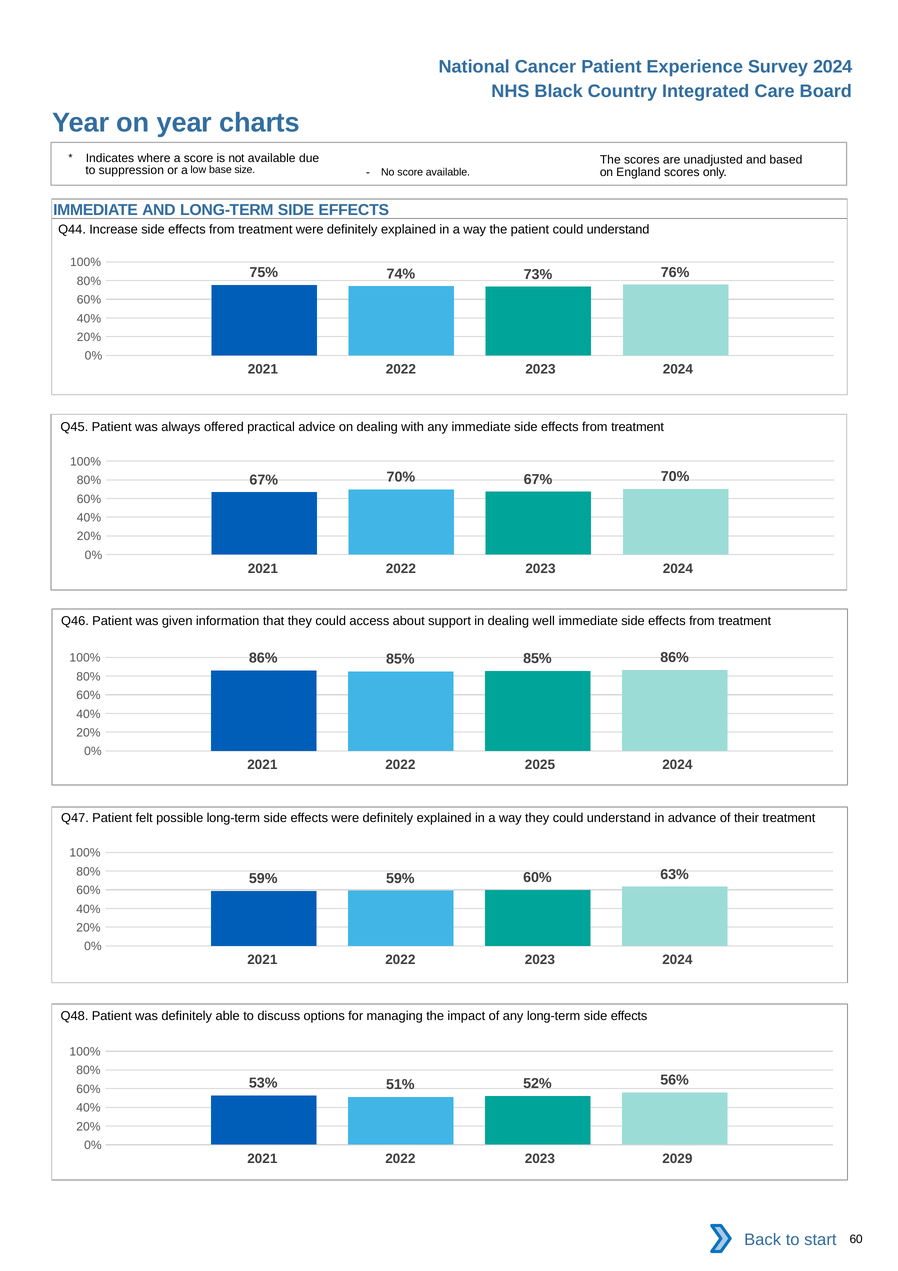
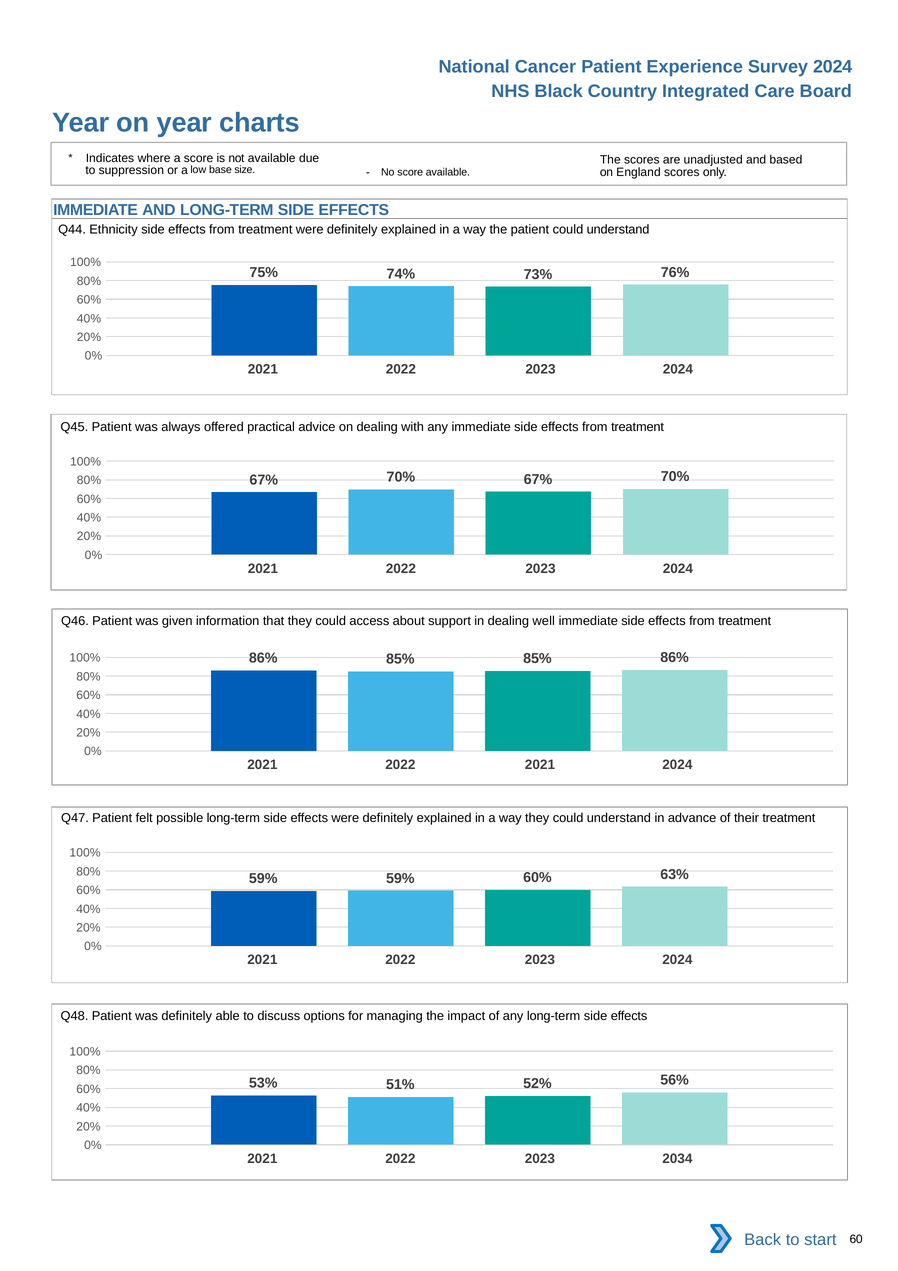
Increase: Increase -> Ethnicity (113, 229)
2022 2025: 2025 -> 2021 (540, 765)
2029: 2029 -> 2034 (677, 1158)
